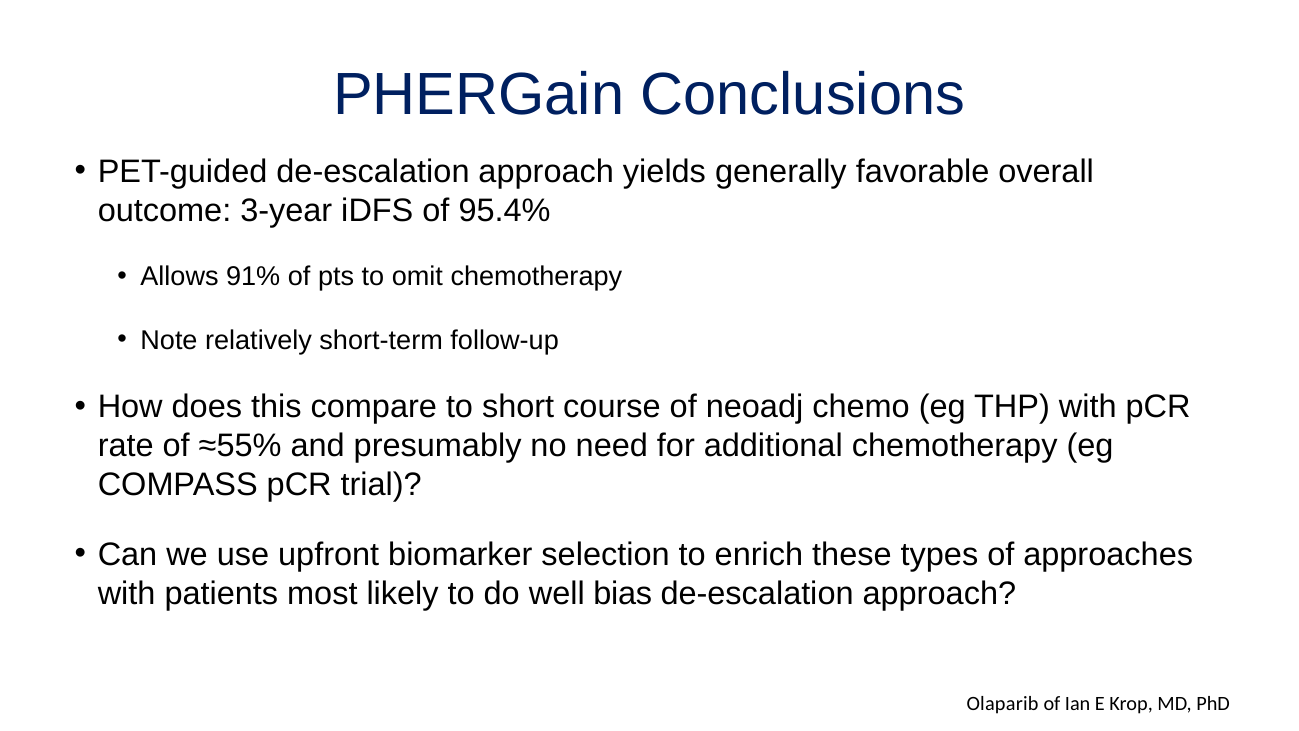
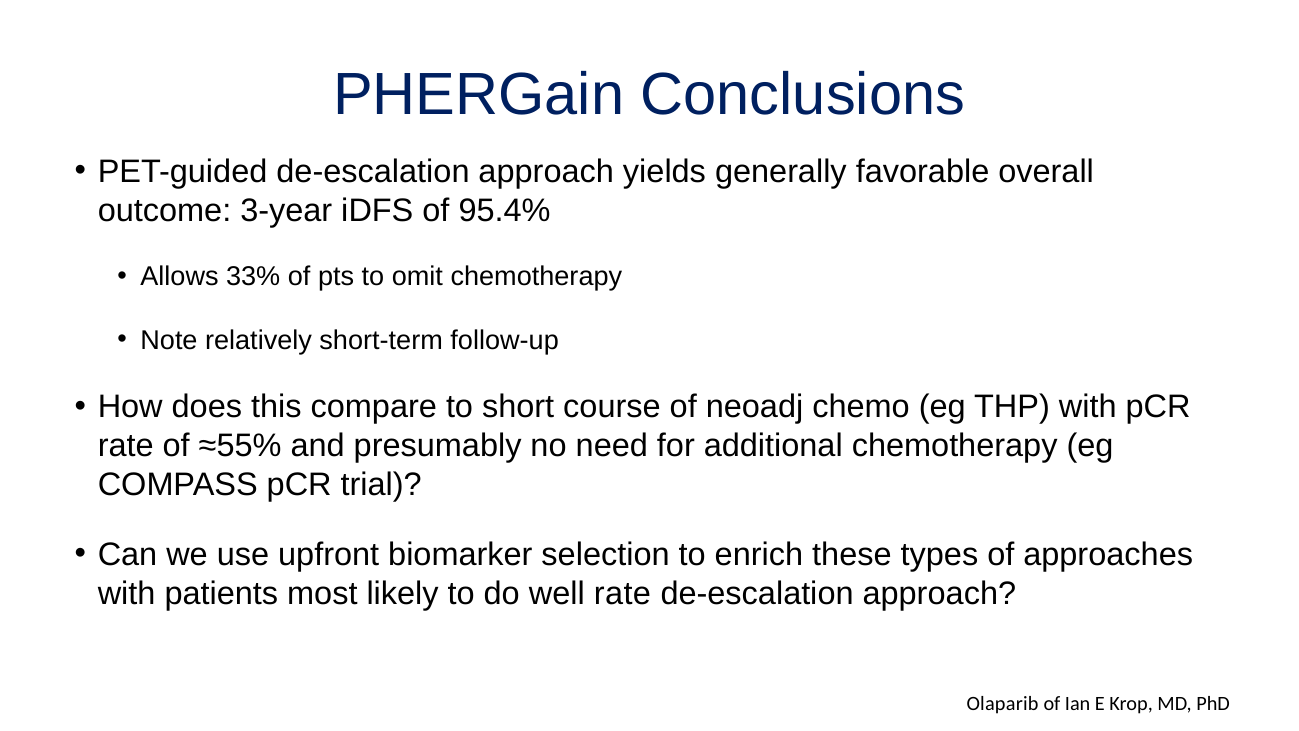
91%: 91% -> 33% (253, 277)
well bias: bias -> rate (622, 594)
